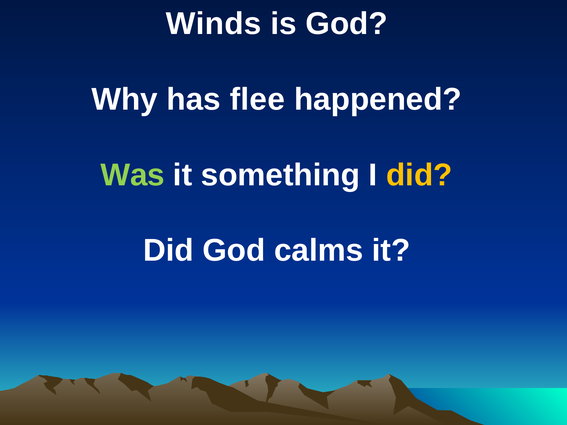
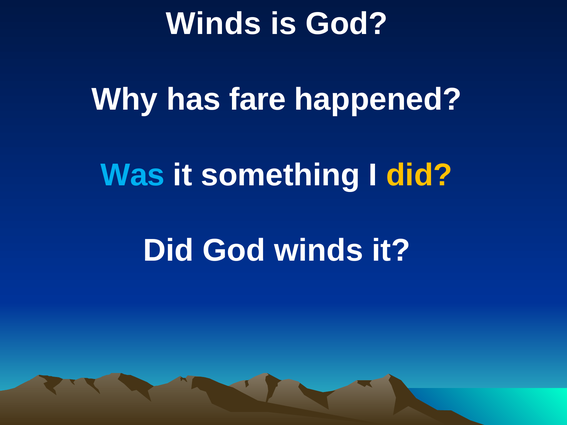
flee: flee -> fare (258, 99)
Was colour: light green -> light blue (133, 175)
God calms: calms -> winds (319, 251)
